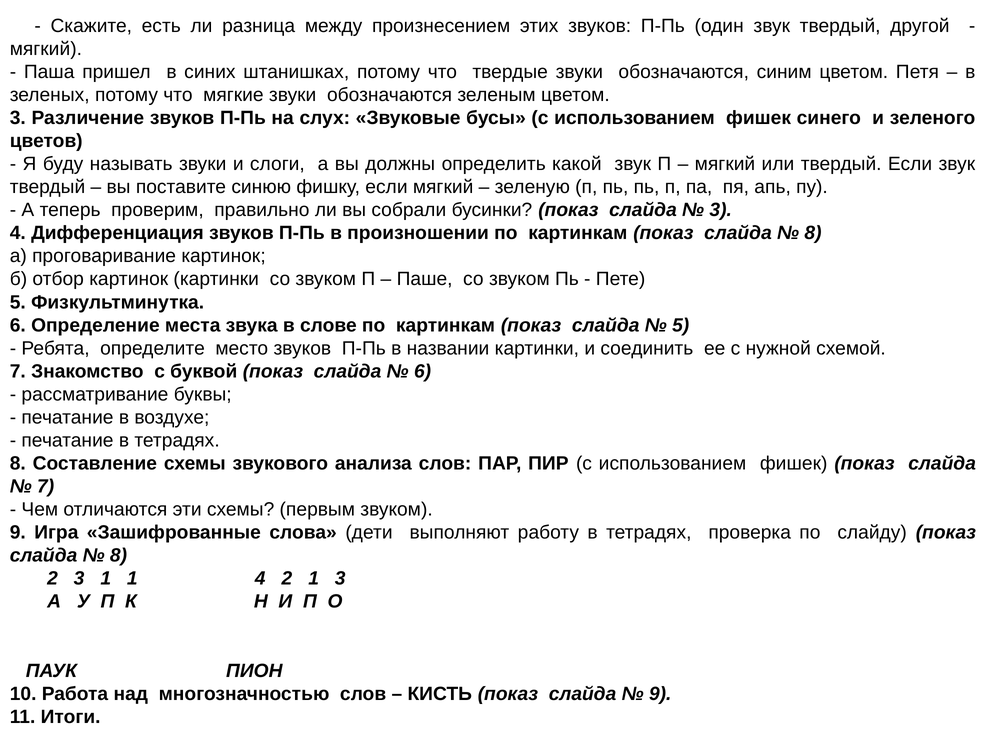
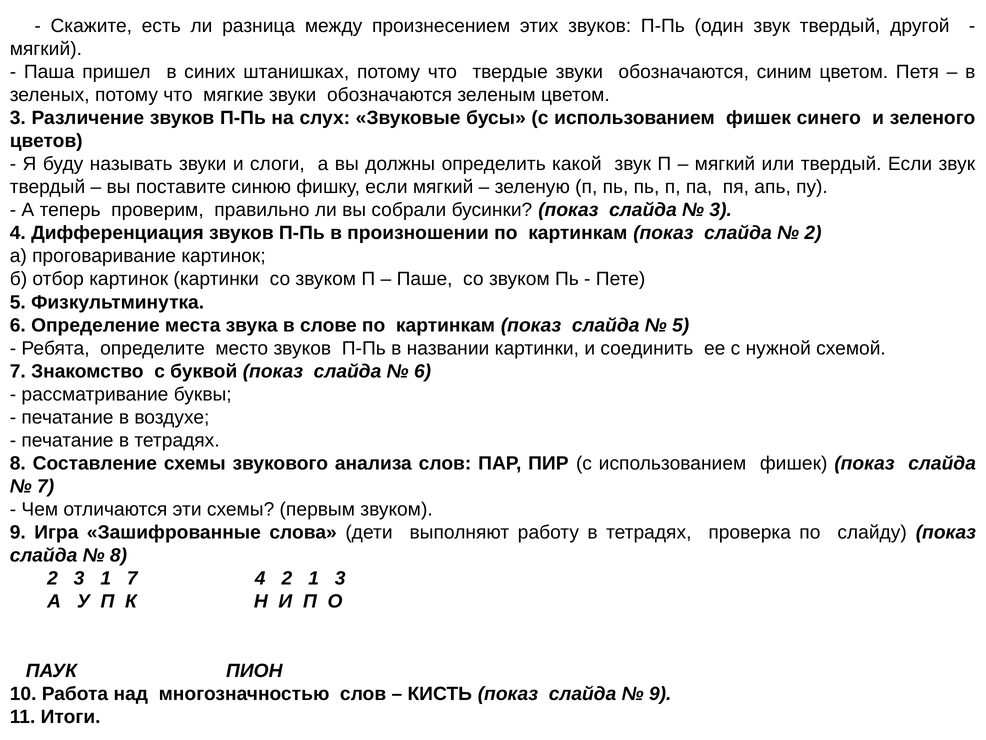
8: 8 -> 2 (813, 233)
1 1: 1 -> 7 (132, 578)
